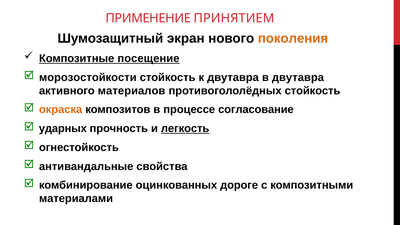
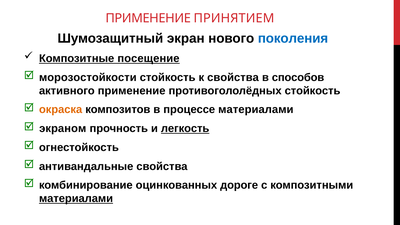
поколения colour: orange -> blue (293, 38)
к двутавра: двутавра -> свойства (233, 77)
в двутавра: двутавра -> способов (298, 77)
активного материалов: материалов -> применение (132, 91)
процессе согласование: согласование -> материалами (256, 110)
ударных: ударных -> экраном (63, 129)
материалами underline: none -> present (76, 199)
